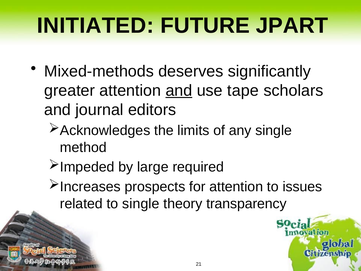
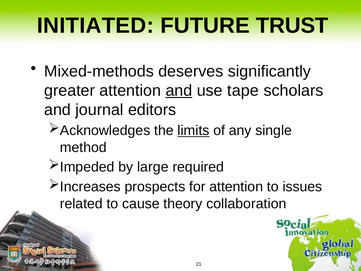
JPART: JPART -> TRUST (292, 26)
limits underline: none -> present (193, 130)
to single: single -> cause (141, 203)
transparency: transparency -> collaboration (246, 203)
